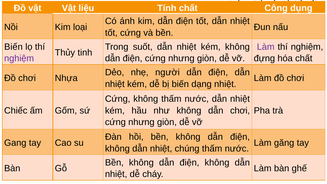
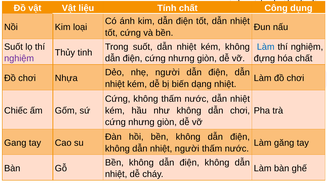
Biến: Biến -> Suốt (14, 47)
Làm colour: purple -> blue (266, 47)
nhiệt chúng: chúng -> người (187, 149)
